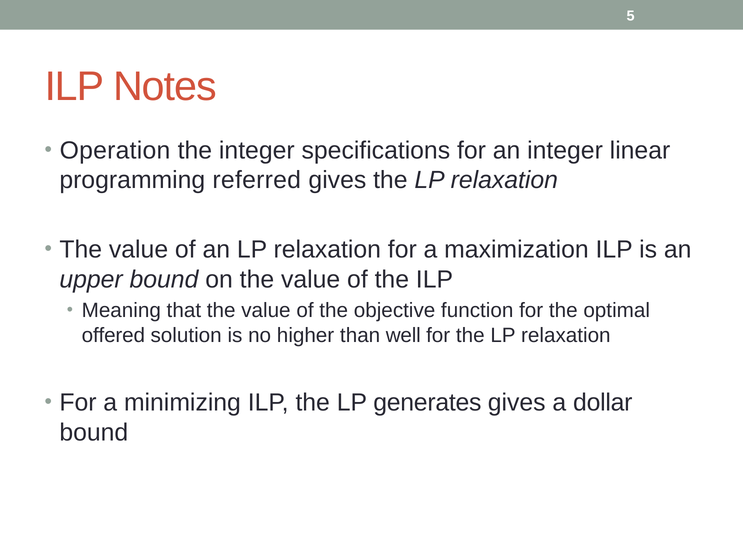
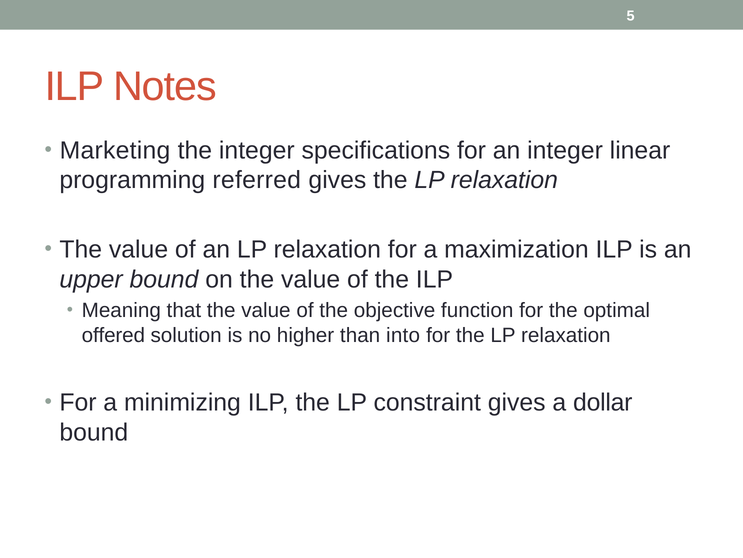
Operation: Operation -> Marketing (115, 150)
well: well -> into (403, 335)
generates: generates -> constraint (427, 402)
